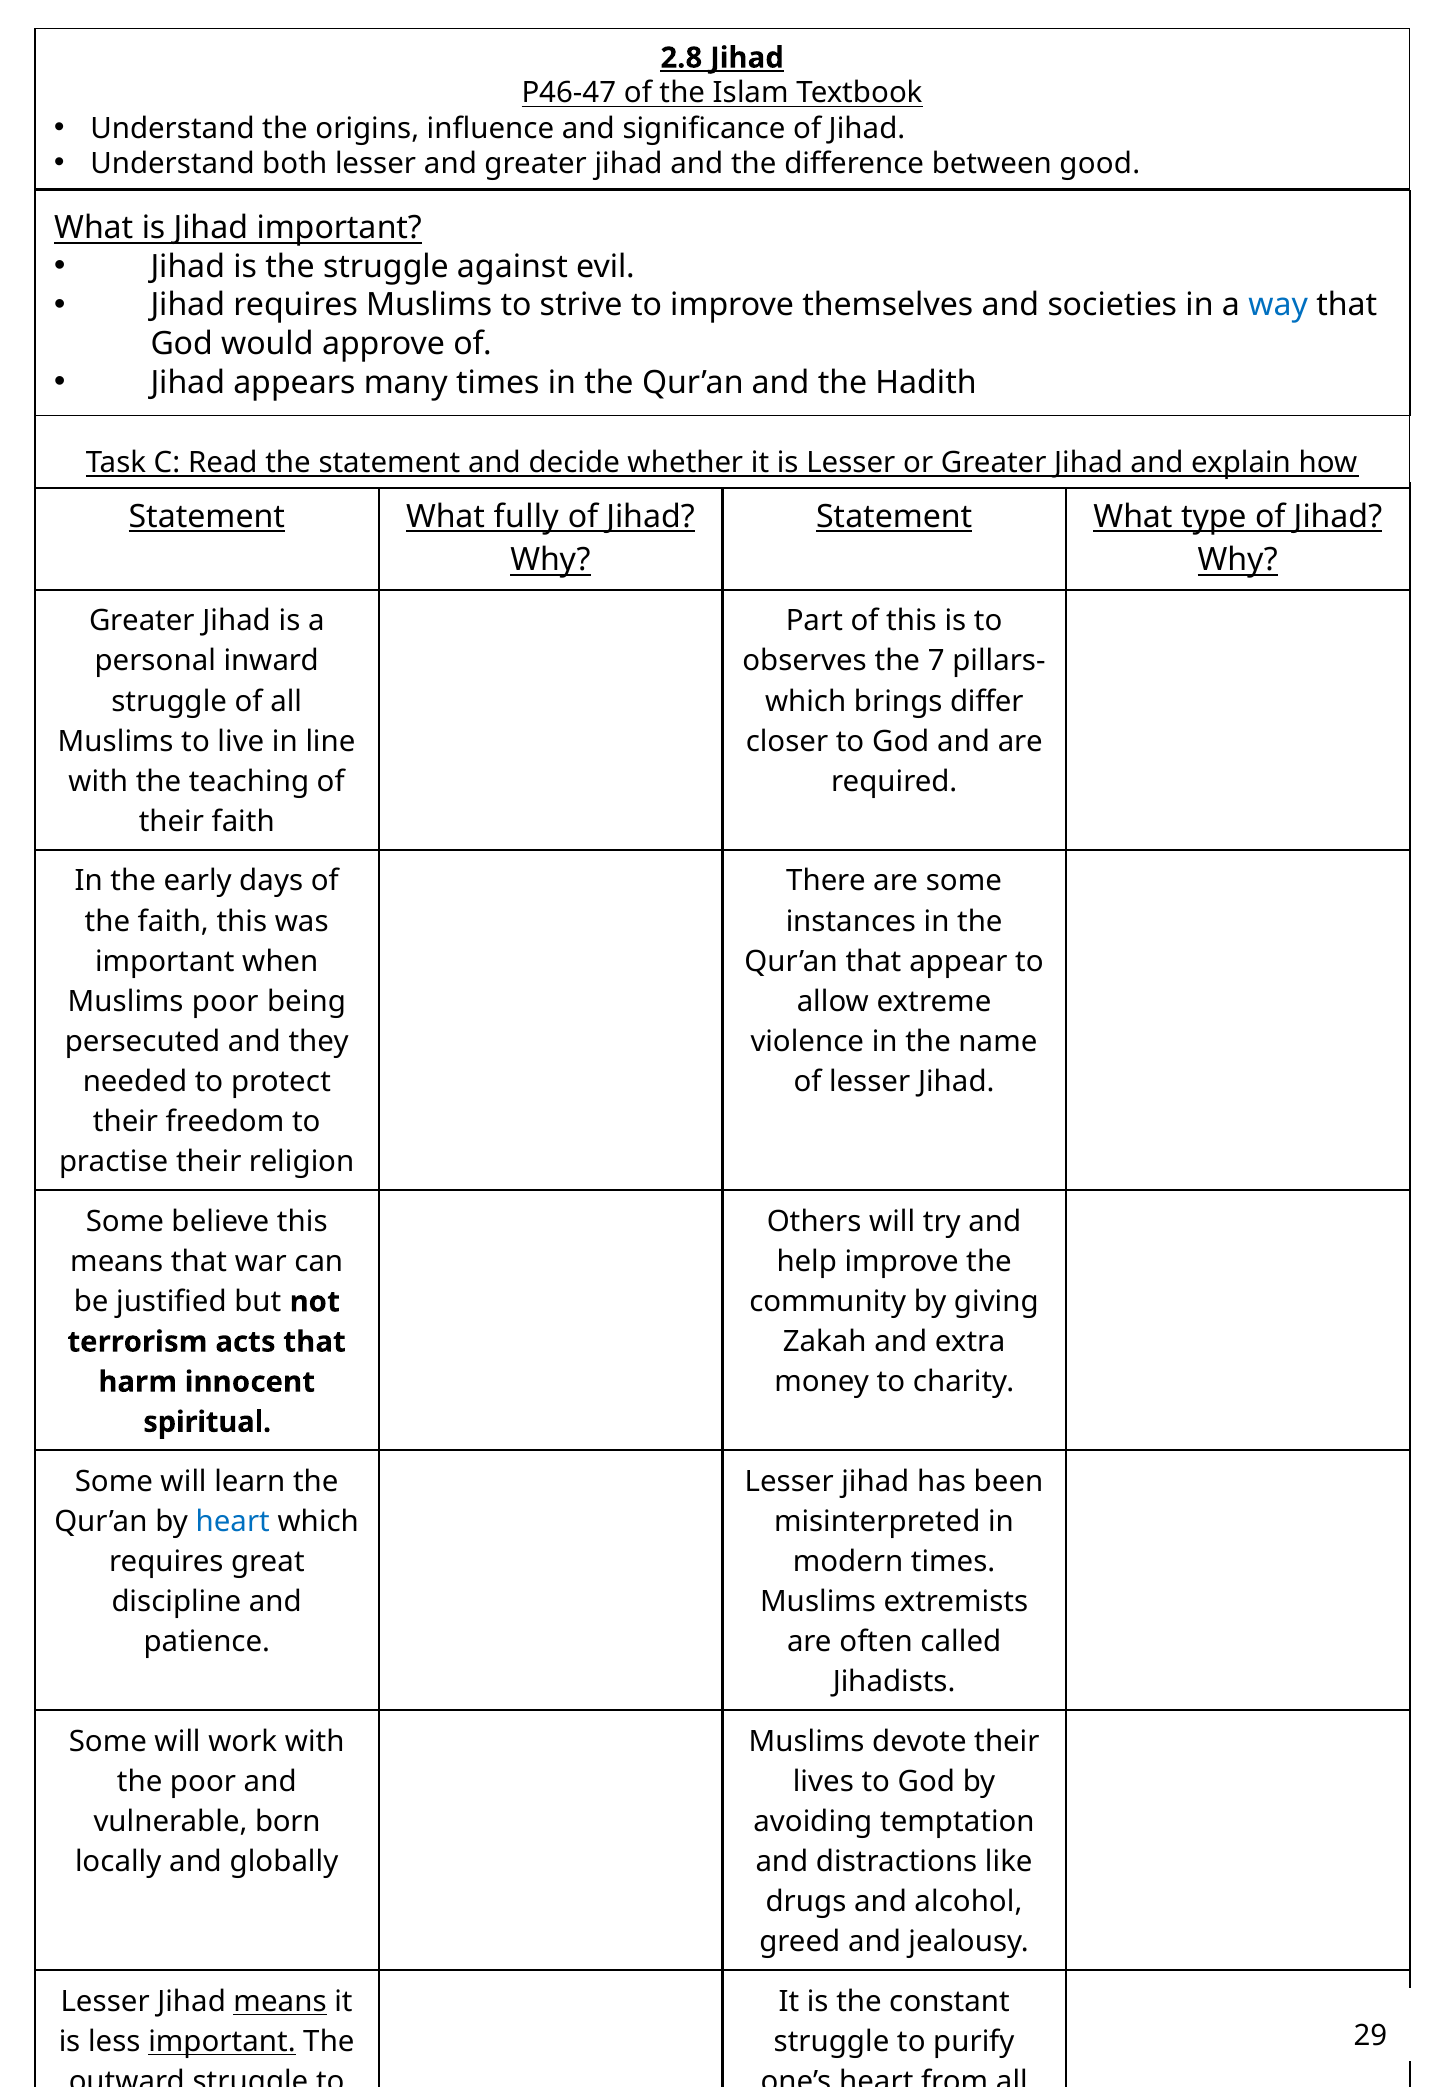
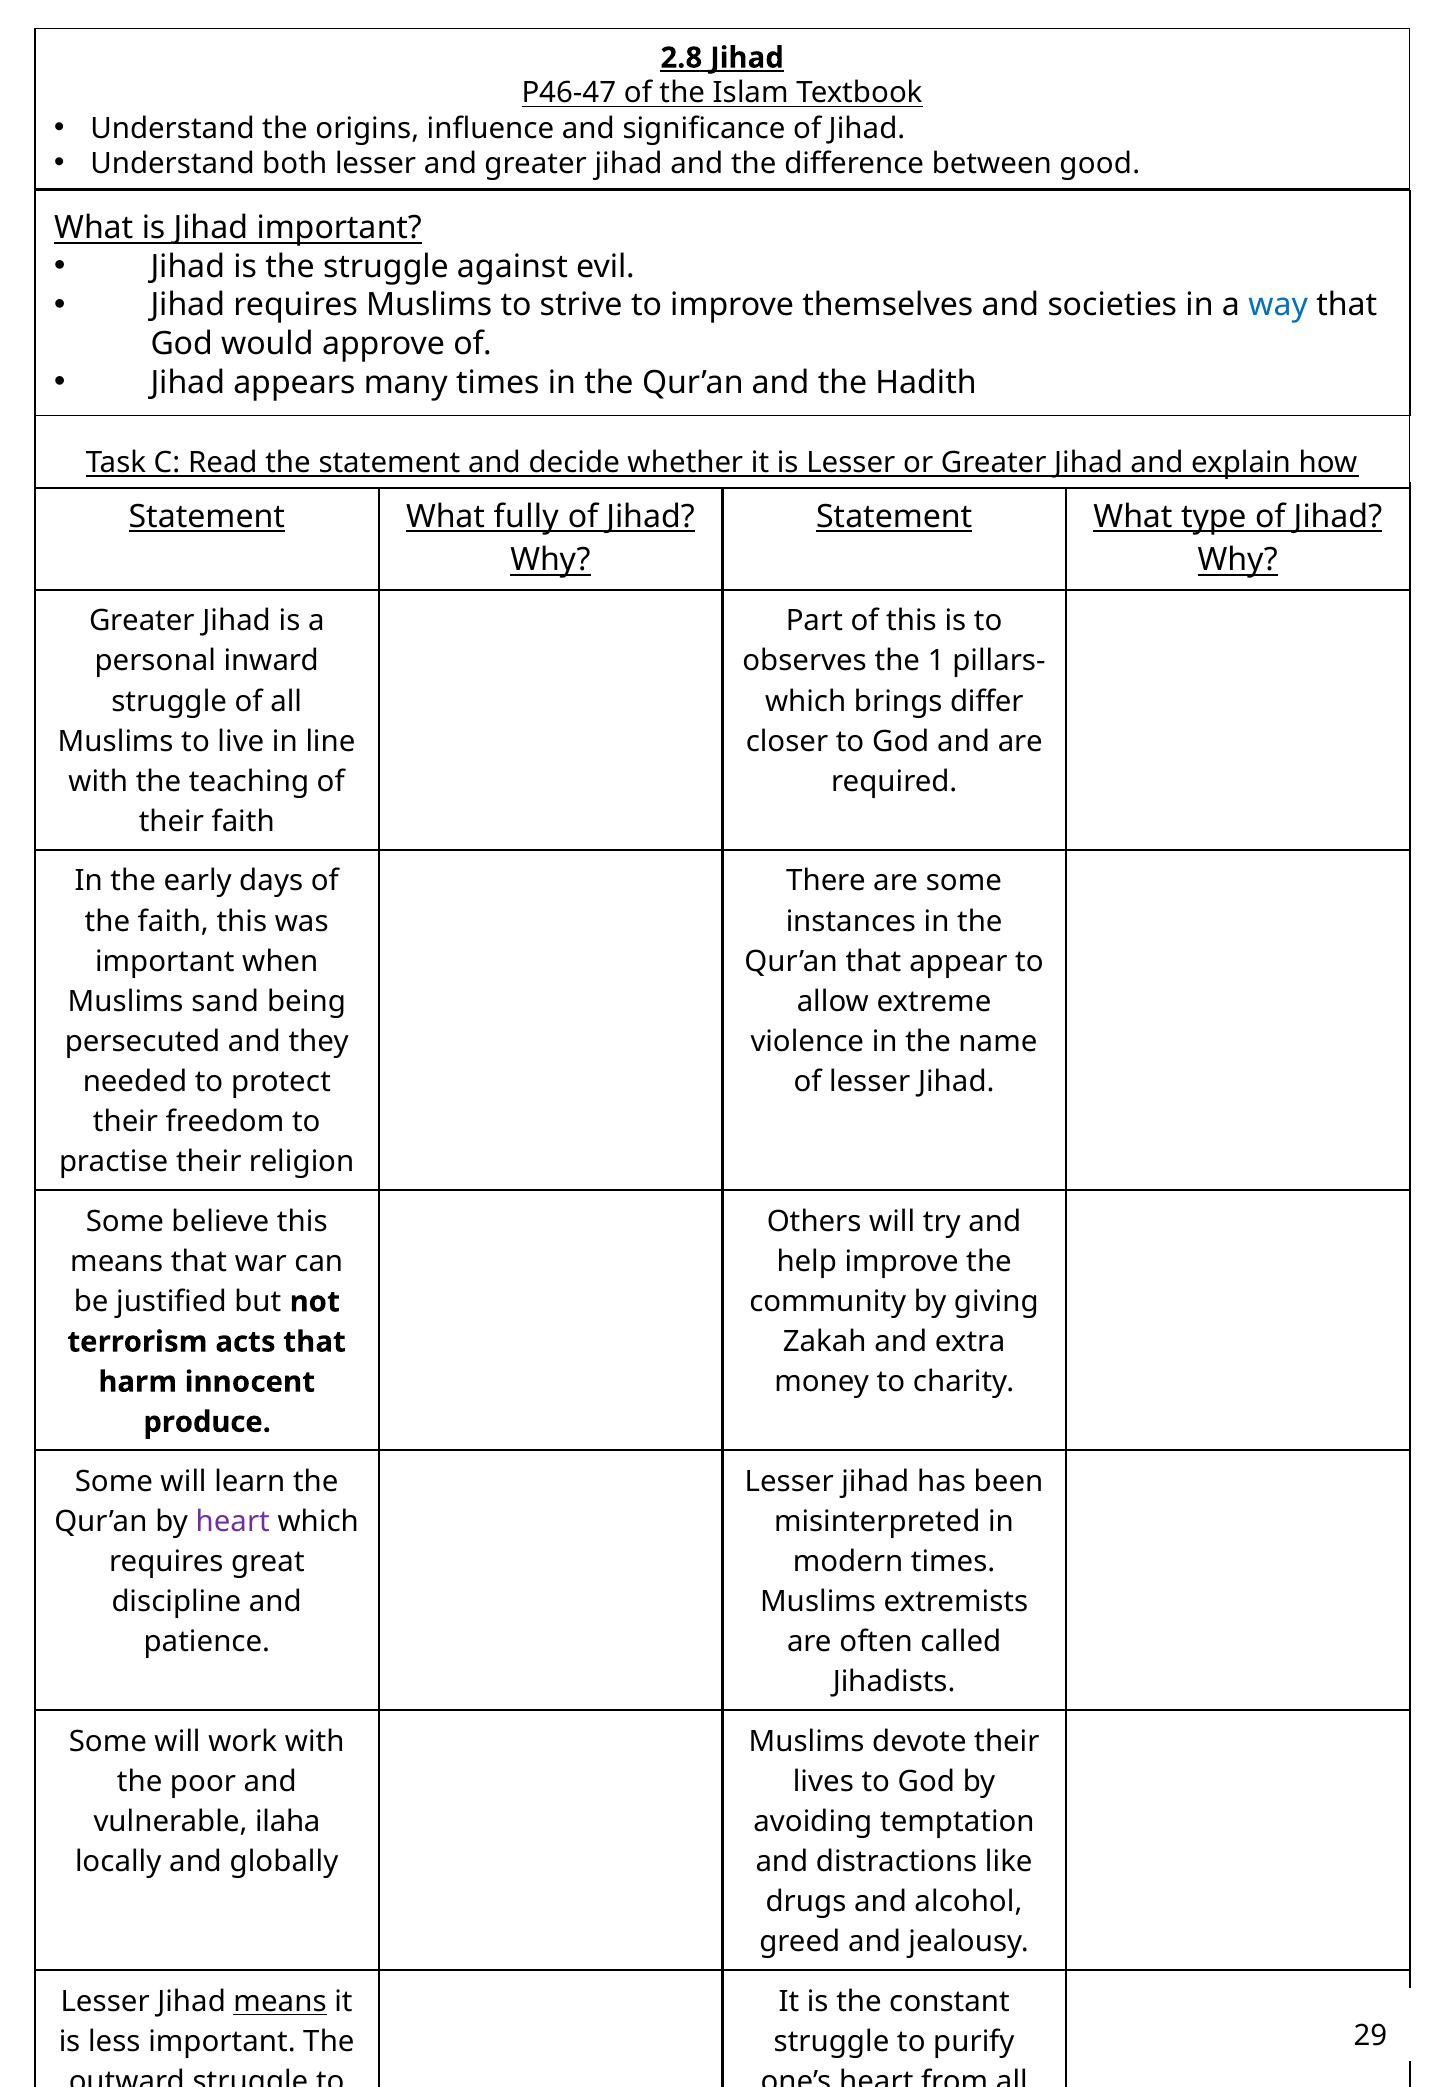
7: 7 -> 1 (936, 661)
Muslims poor: poor -> sand (225, 1002)
spiritual: spiritual -> produce (207, 1422)
heart colour: blue -> purple (233, 1522)
born: born -> ilaha (288, 1822)
important underline: present -> none (222, 2042)
